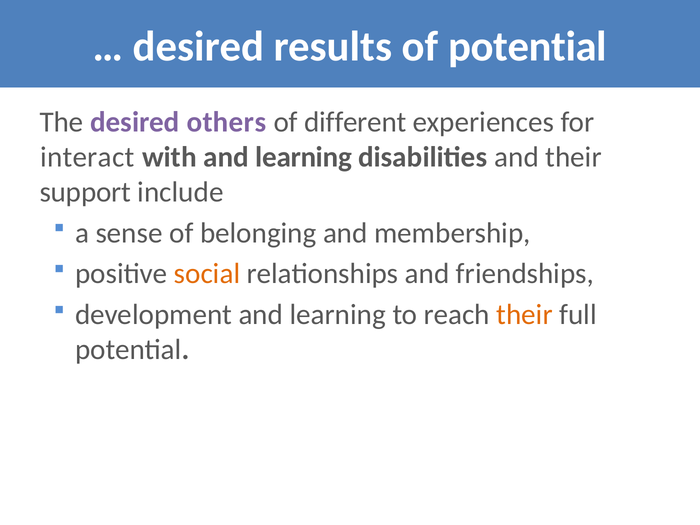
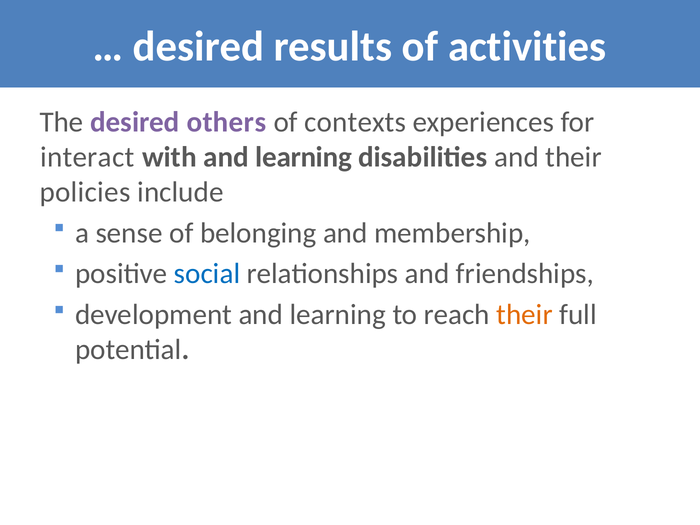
of potential: potential -> activities (527, 47)
different: different -> contexts (355, 122)
support: support -> policies (85, 192)
social colour: orange -> blue (207, 274)
